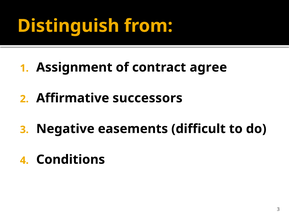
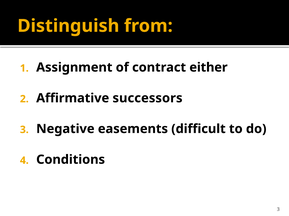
agree: agree -> either (208, 68)
